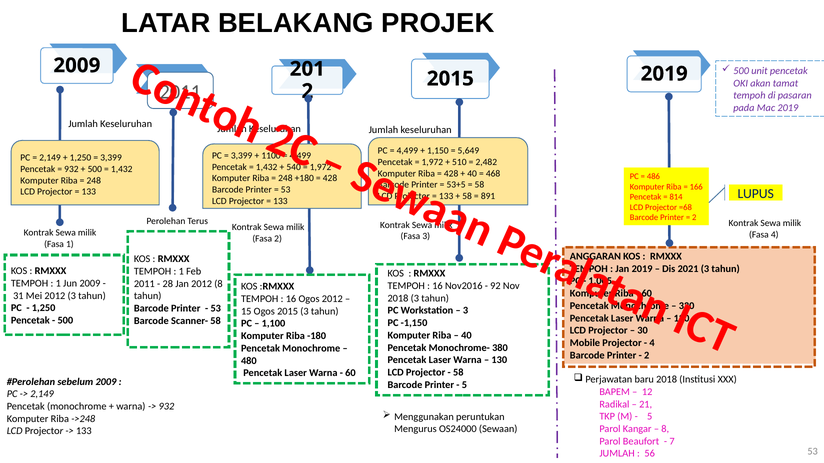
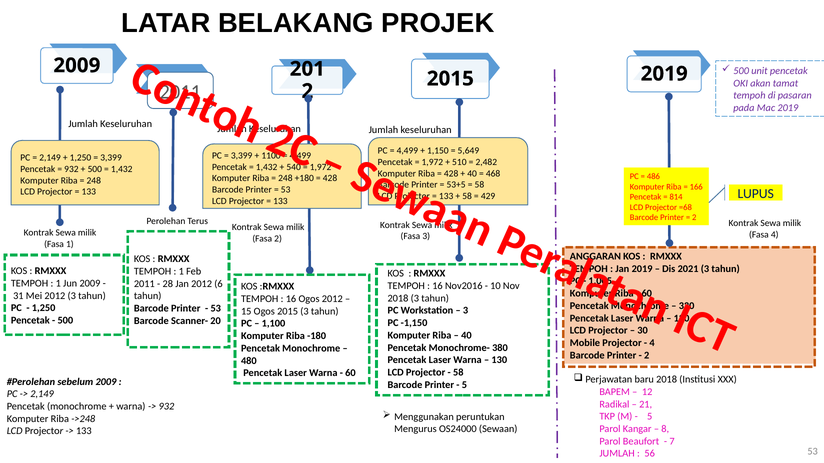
891: 891 -> 429 (488, 196)
2012 8: 8 -> 6 (218, 284)
92: 92 -> 10 (495, 286)
Scanner- 58: 58 -> 20 (216, 321)
